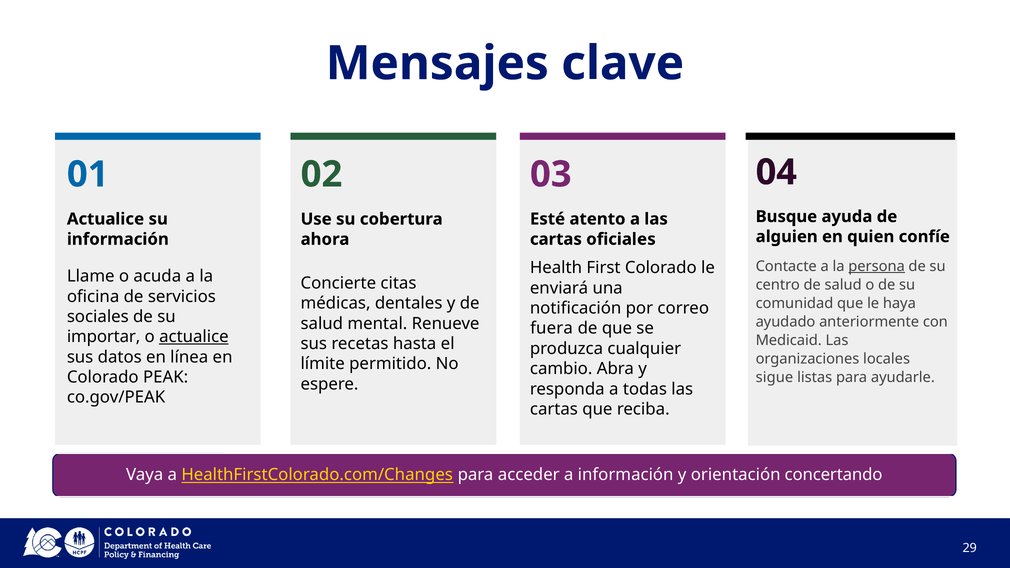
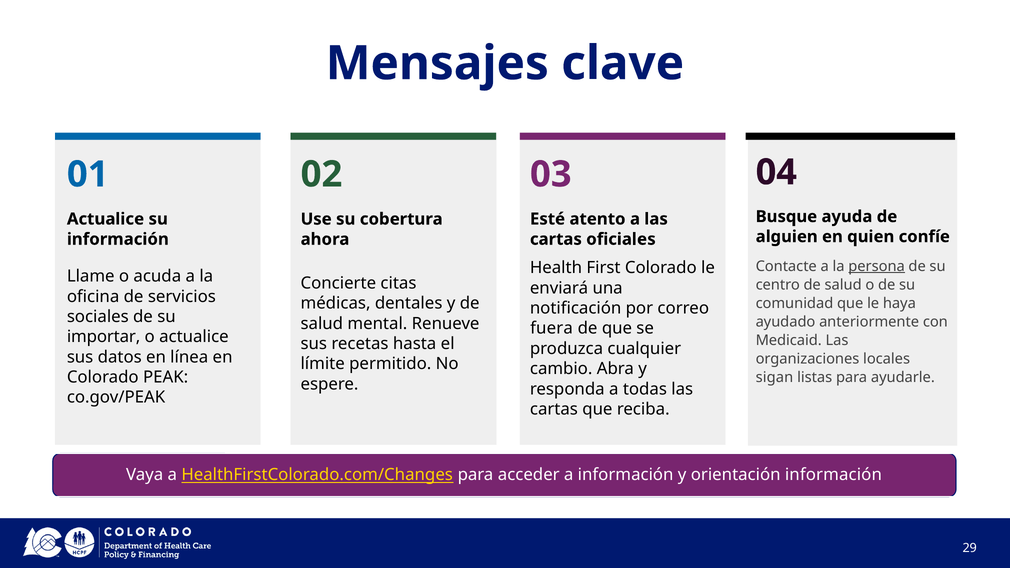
actualice underline: present -> none (194, 337)
sigue: sigue -> sigan (774, 378)
orientación concertando: concertando -> información (833, 475)
